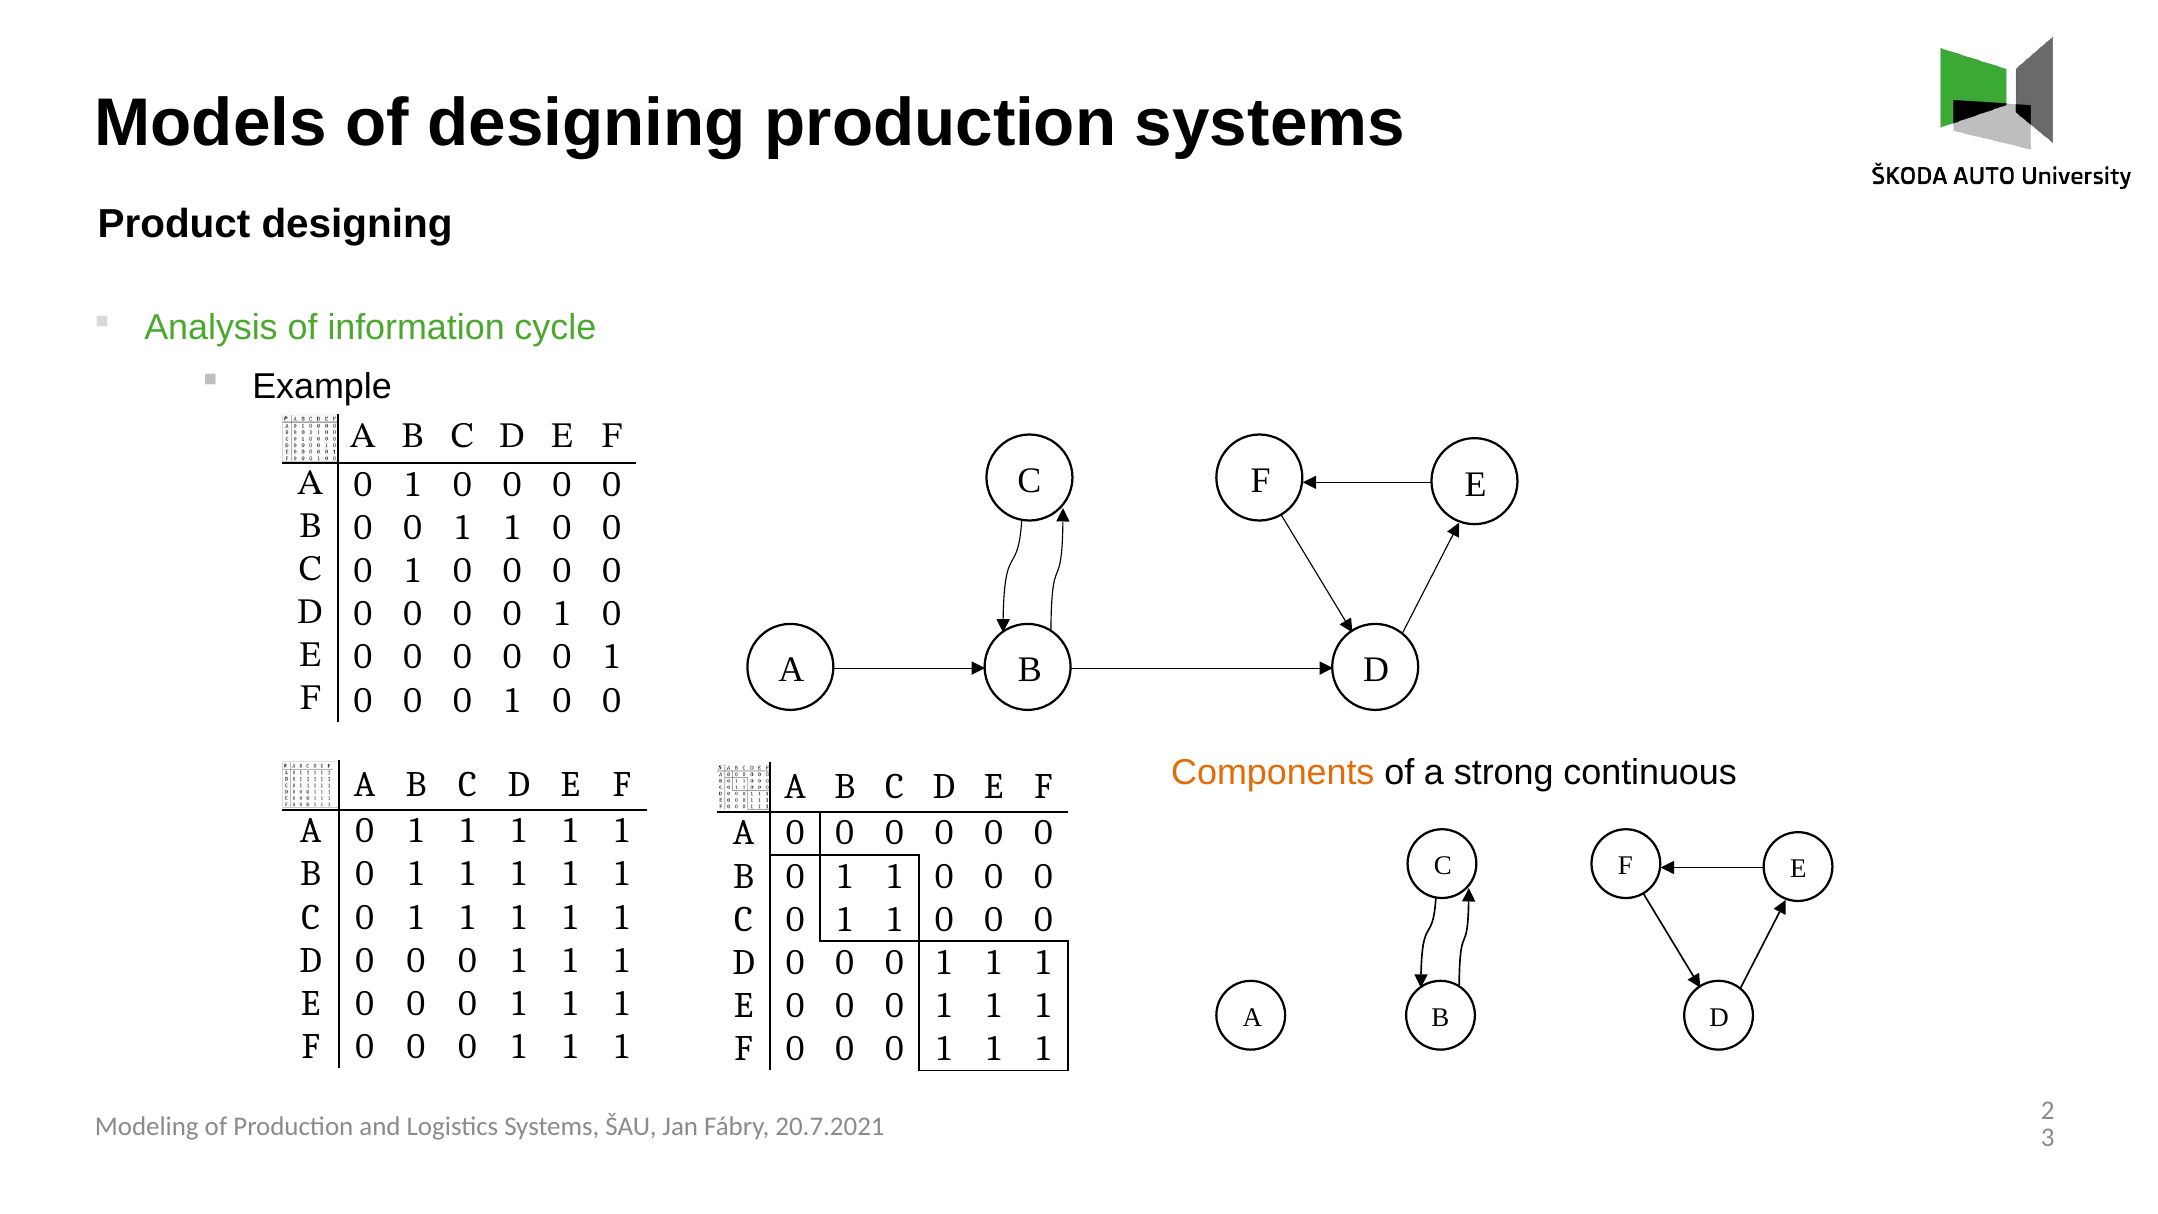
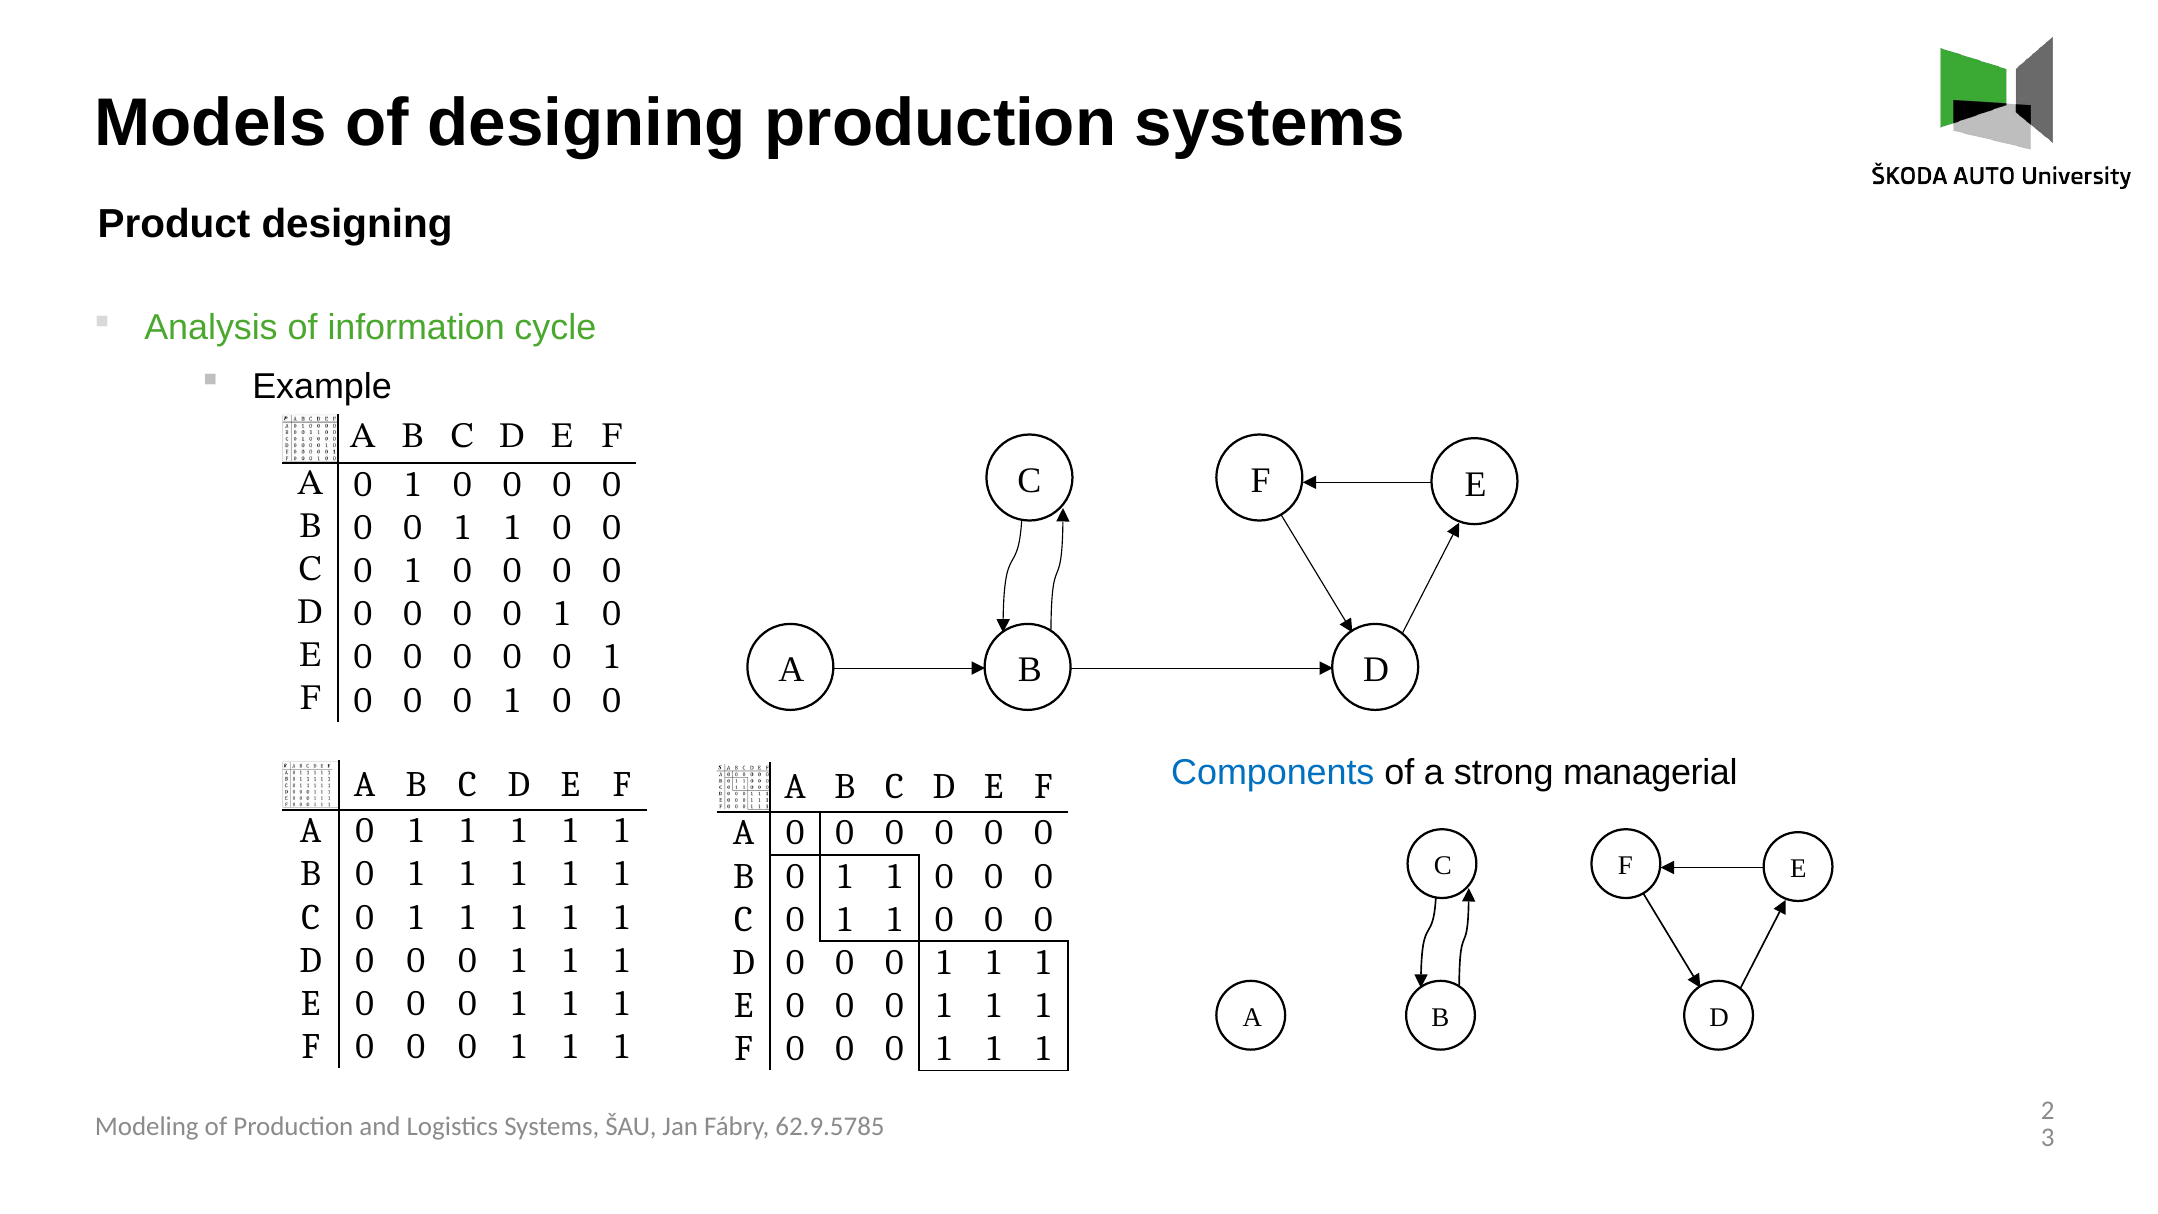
Components colour: orange -> blue (1273, 772)
continuous: continuous -> managerial (1650, 772)
20.7.2021: 20.7.2021 -> 62.9.5785 (830, 1127)
